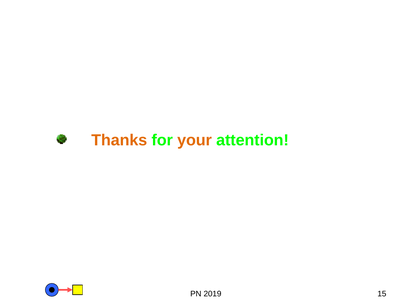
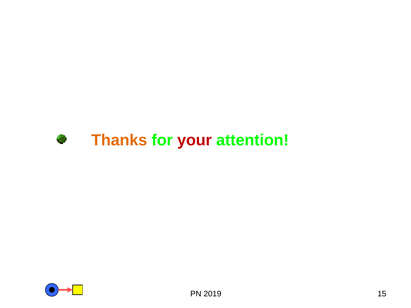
your colour: orange -> red (195, 140)
